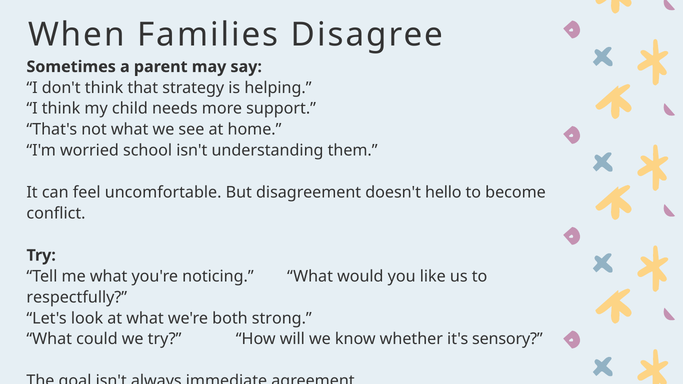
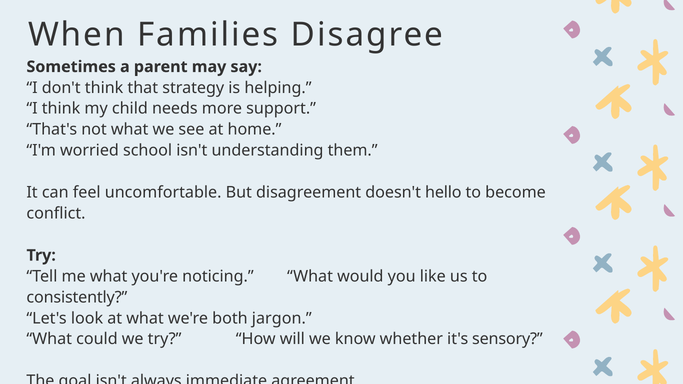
respectfully: respectfully -> consistently (77, 297)
strong: strong -> jargon (282, 318)
